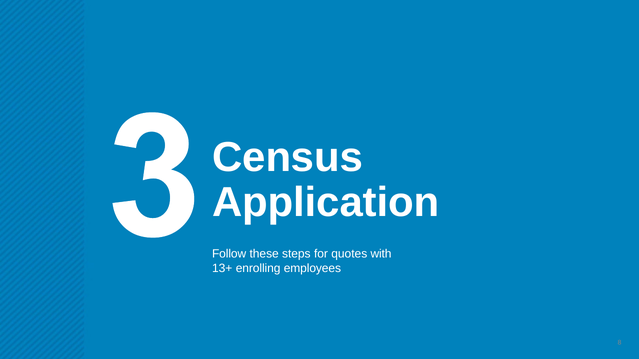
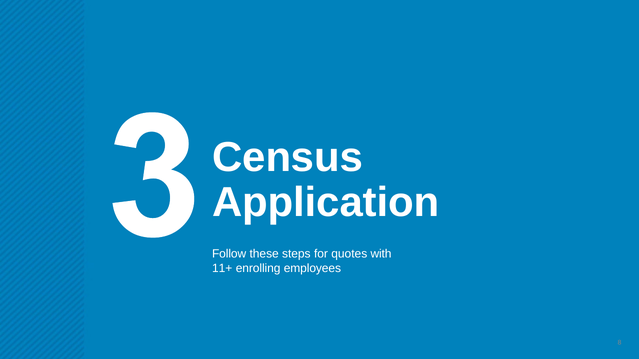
13+: 13+ -> 11+ (222, 269)
